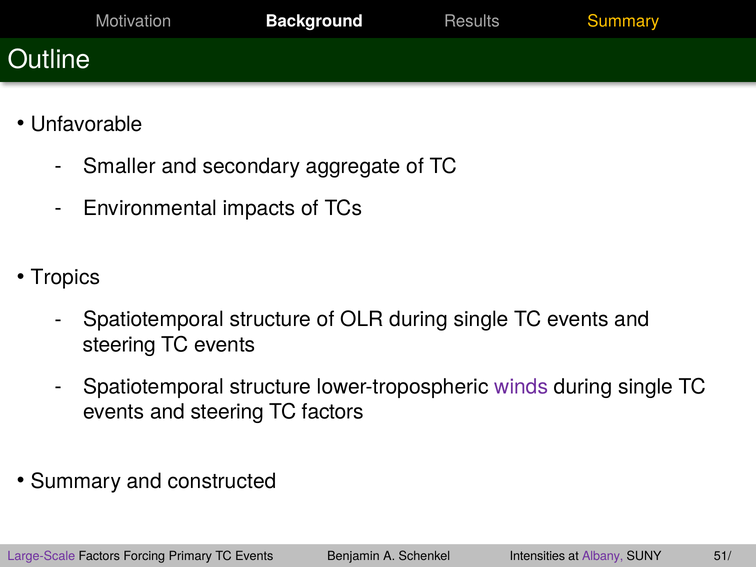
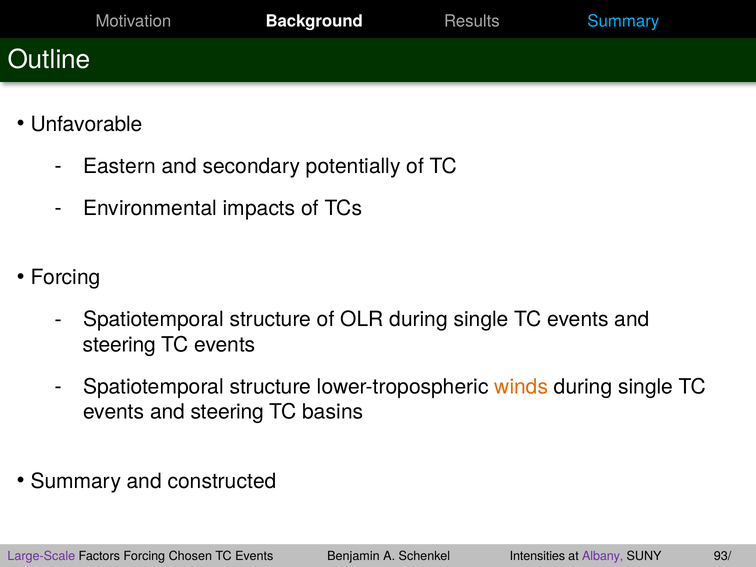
Summary colour: yellow -> light blue (623, 21)
Smaller: Smaller -> Eastern (119, 166)
aggregate: aggregate -> potentially (353, 166)
Tropics: Tropics -> Forcing (65, 278)
winds colour: purple -> orange (521, 387)
TC factors: factors -> basins (333, 412)
Primary: Primary -> Chosen (190, 556)
51/: 51/ -> 93/ (723, 556)
